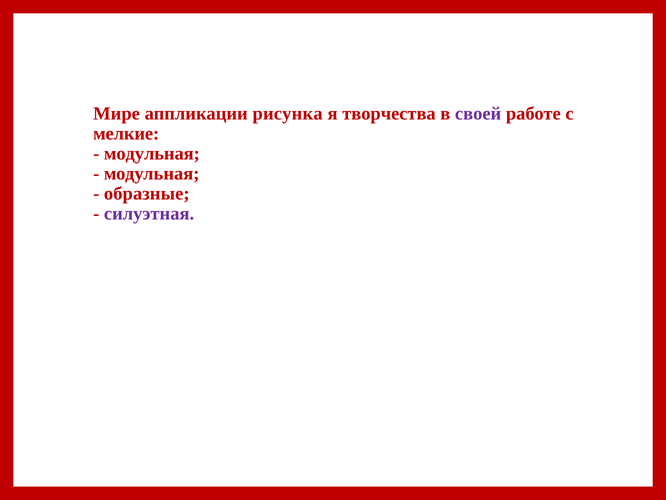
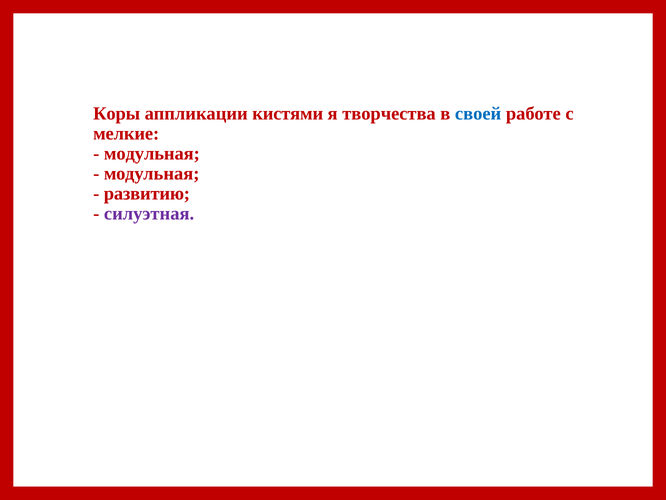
Мире: Мире -> Коры (117, 113)
рисунка: рисунка -> кистями (288, 113)
своей colour: purple -> blue (478, 113)
образные: образные -> развитию (147, 194)
